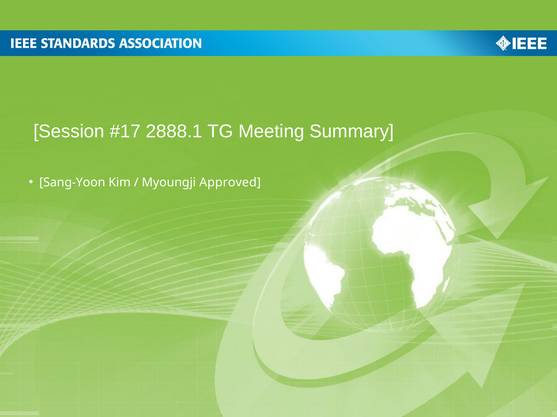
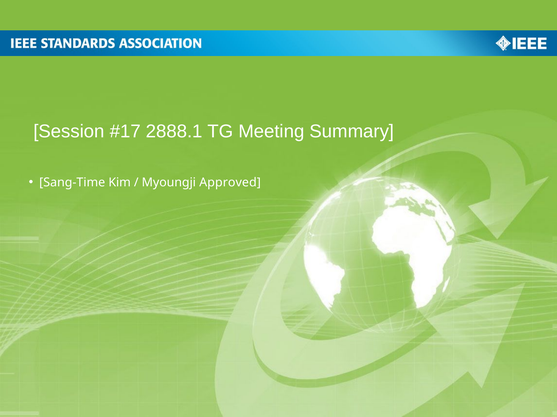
Sang-Yoon: Sang-Yoon -> Sang-Time (72, 183)
